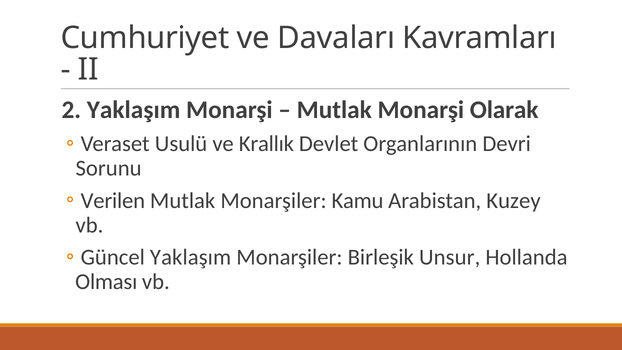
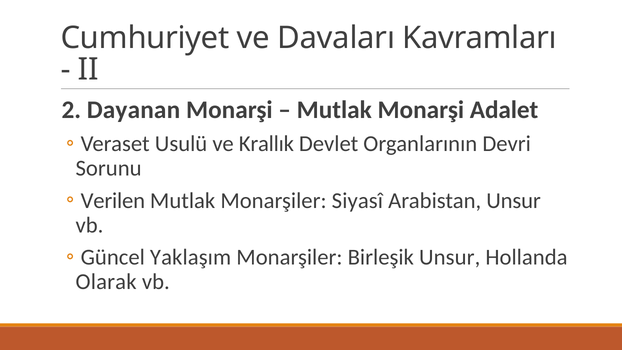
2 Yaklaşım: Yaklaşım -> Dayanan (133, 110)
Olarak: Olarak -> Adalet (504, 110)
Kamu: Kamu -> Siyasî (357, 200)
Arabistan Kuzey: Kuzey -> Unsur (514, 200)
Olması: Olması -> Olarak (106, 282)
